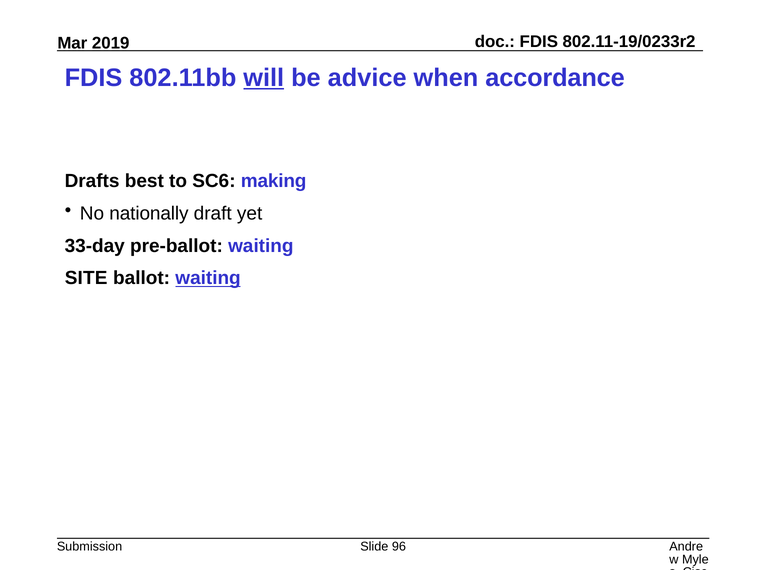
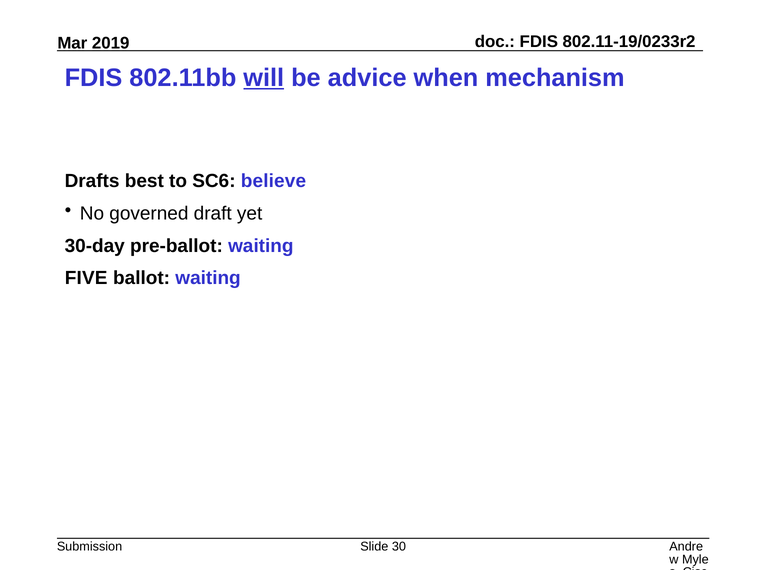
accordance: accordance -> mechanism (555, 78)
making: making -> believe (273, 181)
nationally: nationally -> governed (149, 214)
33-day: 33-day -> 30-day (95, 246)
SITE: SITE -> FIVE (86, 278)
waiting underline: present -> none (208, 278)
96: 96 -> 30 (399, 547)
